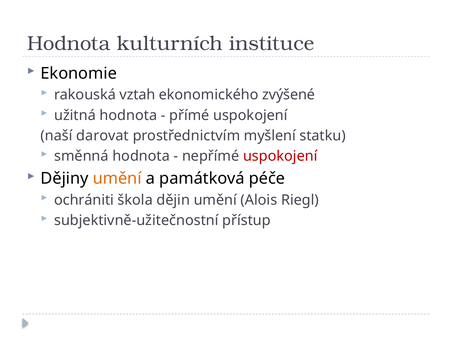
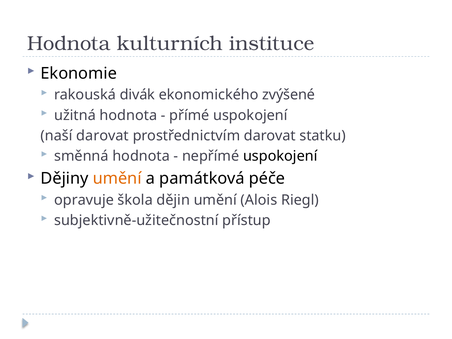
vztah: vztah -> divák (137, 95)
prostřednictvím myšlení: myšlení -> darovat (270, 136)
uspokojení colour: red -> black (280, 156)
ochrániti: ochrániti -> opravuje (84, 200)
